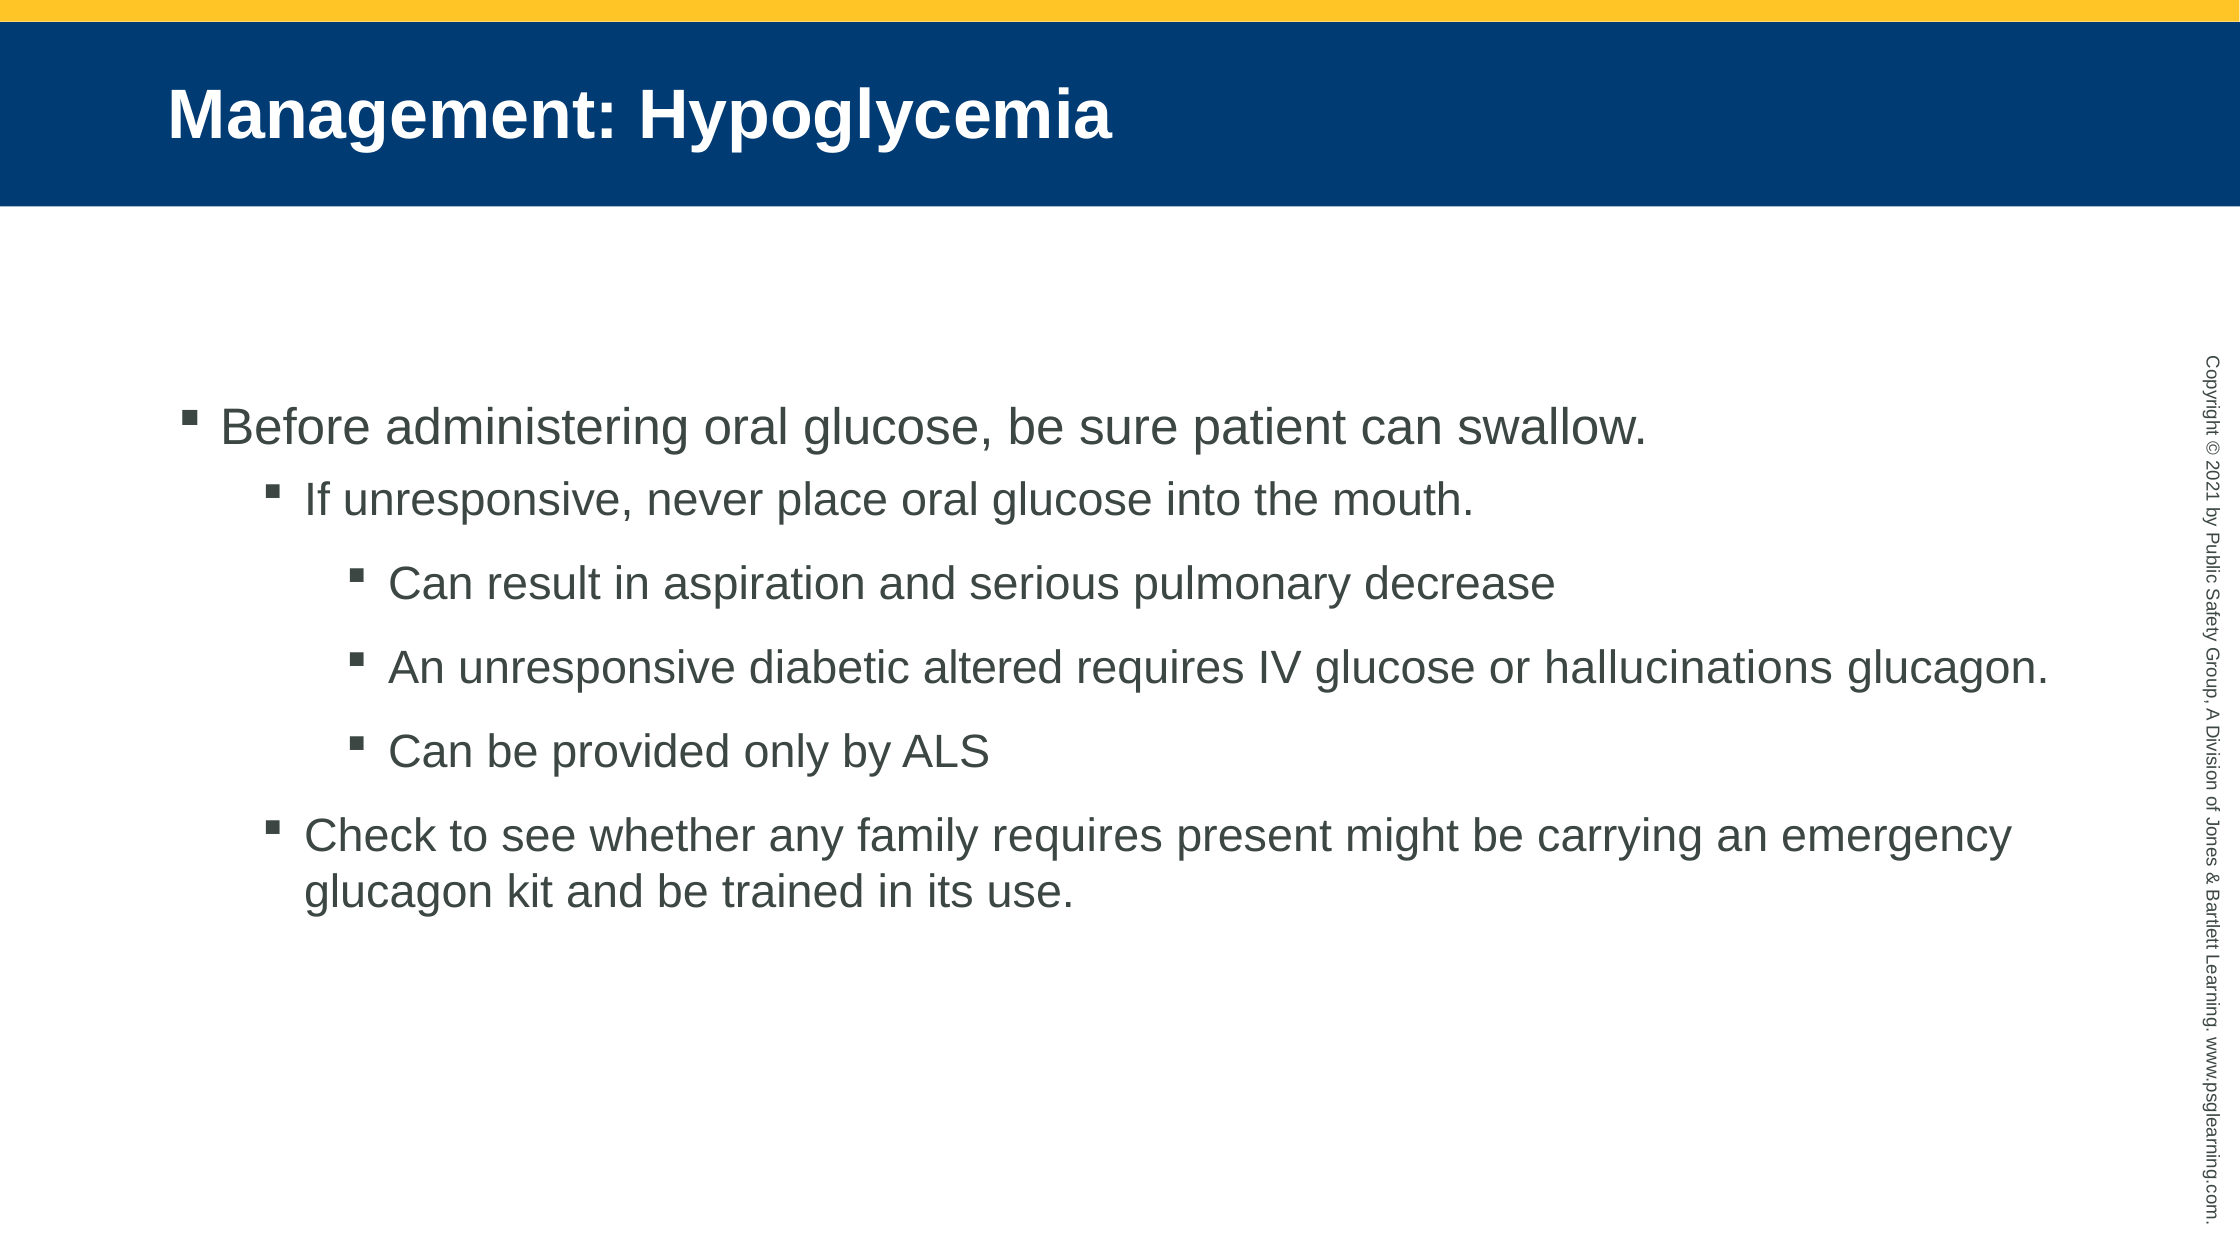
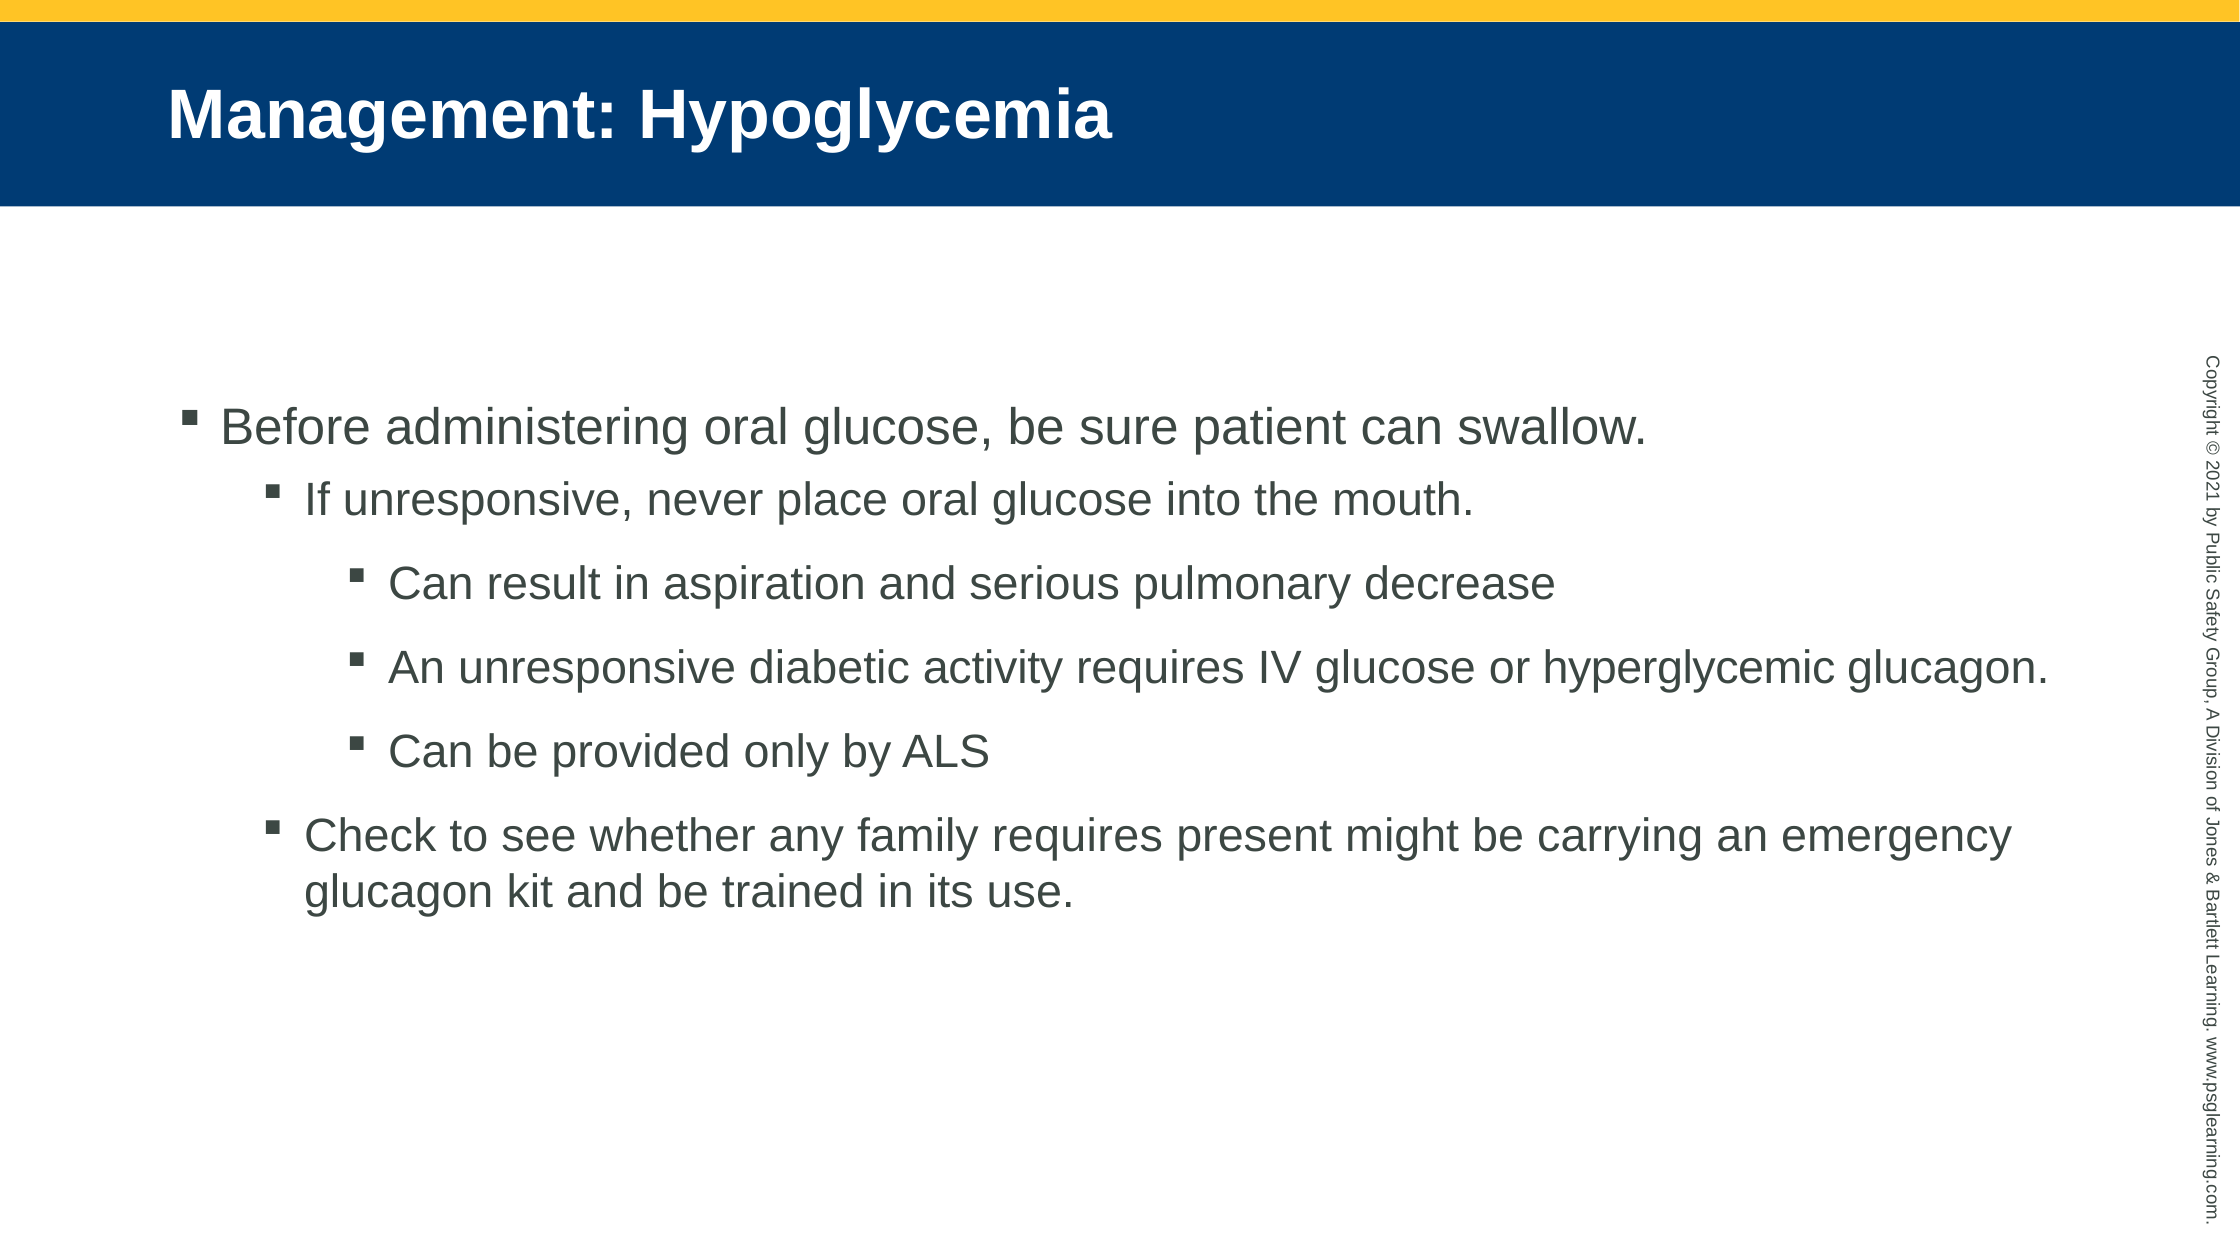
altered: altered -> activity (993, 668)
hallucinations: hallucinations -> hyperglycemic (1689, 668)
